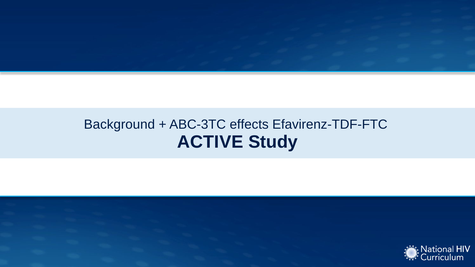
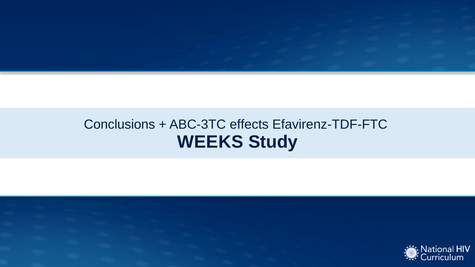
Background: Background -> Conclusions (120, 125)
ACTIVE: ACTIVE -> WEEKS (210, 142)
